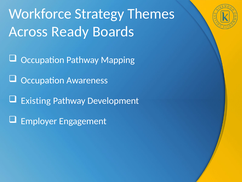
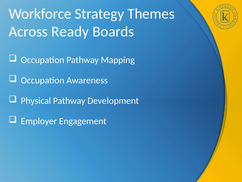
Existing: Existing -> Physical (36, 101)
